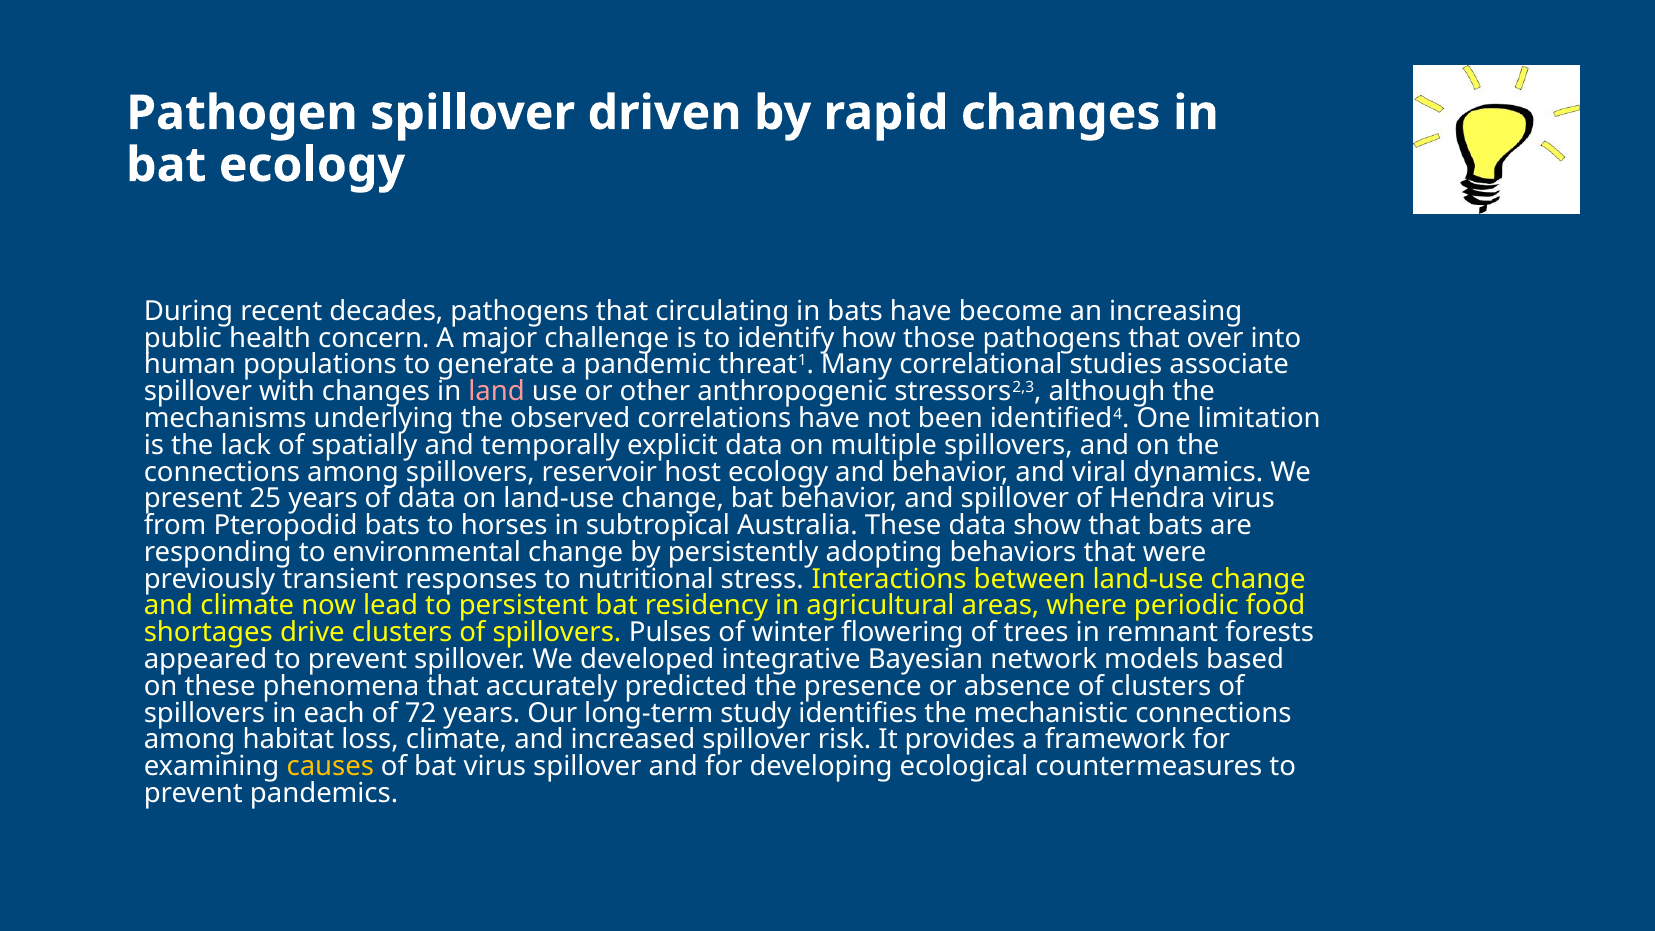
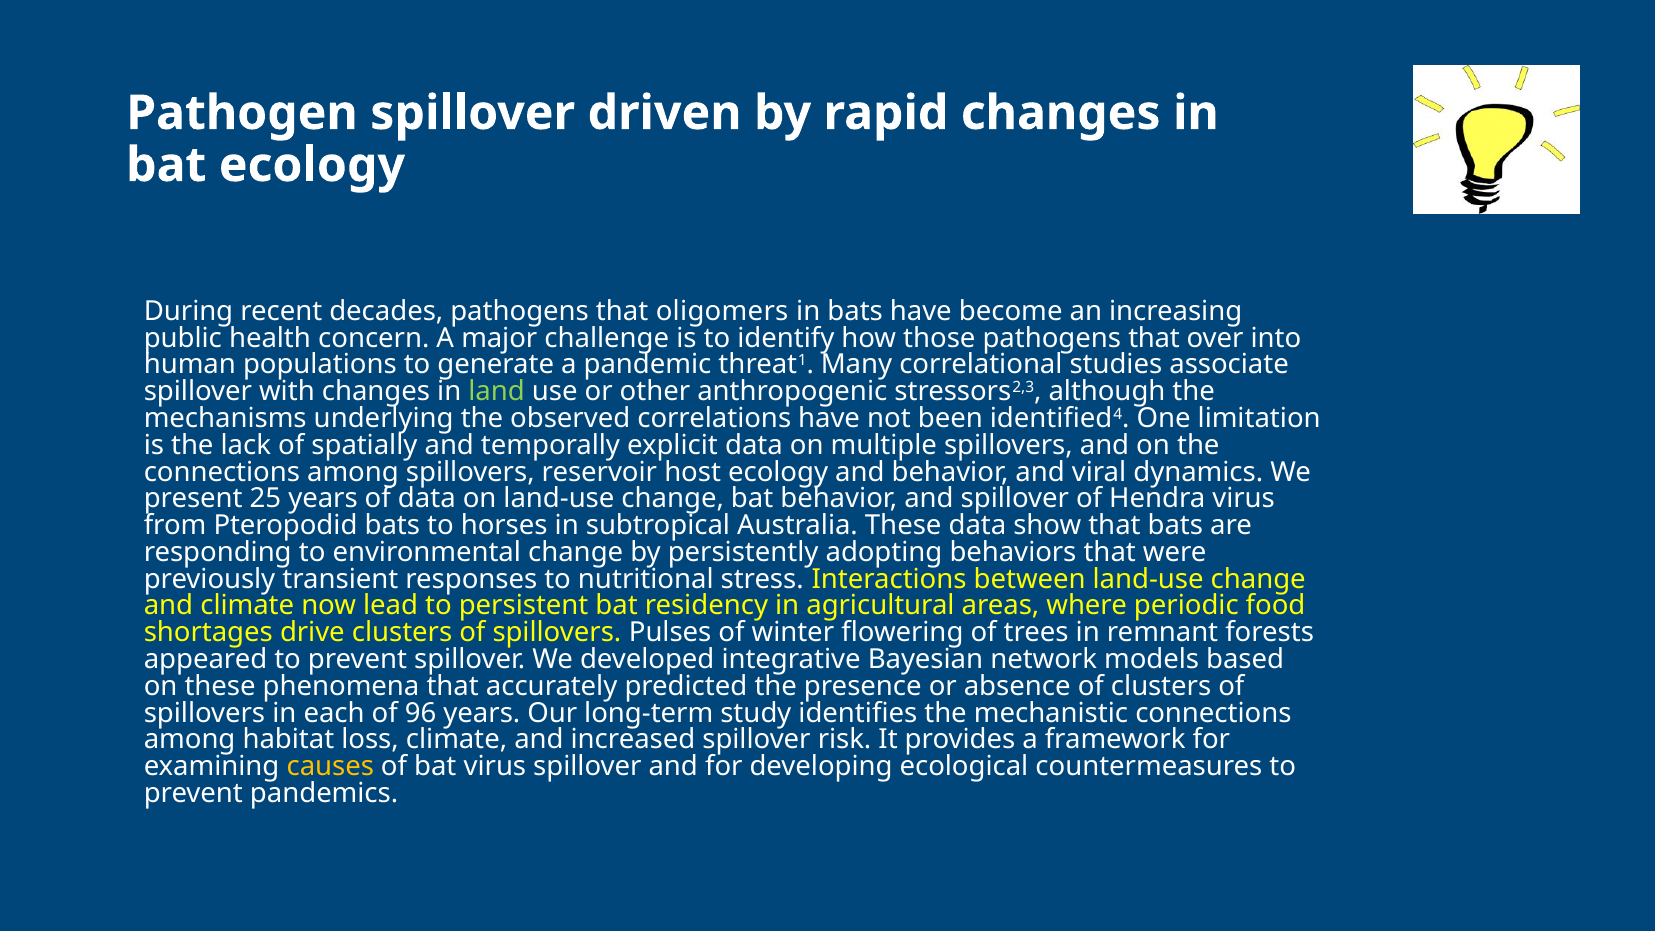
circulating: circulating -> oligomers (722, 311)
land colour: pink -> light green (497, 392)
72: 72 -> 96 (421, 713)
